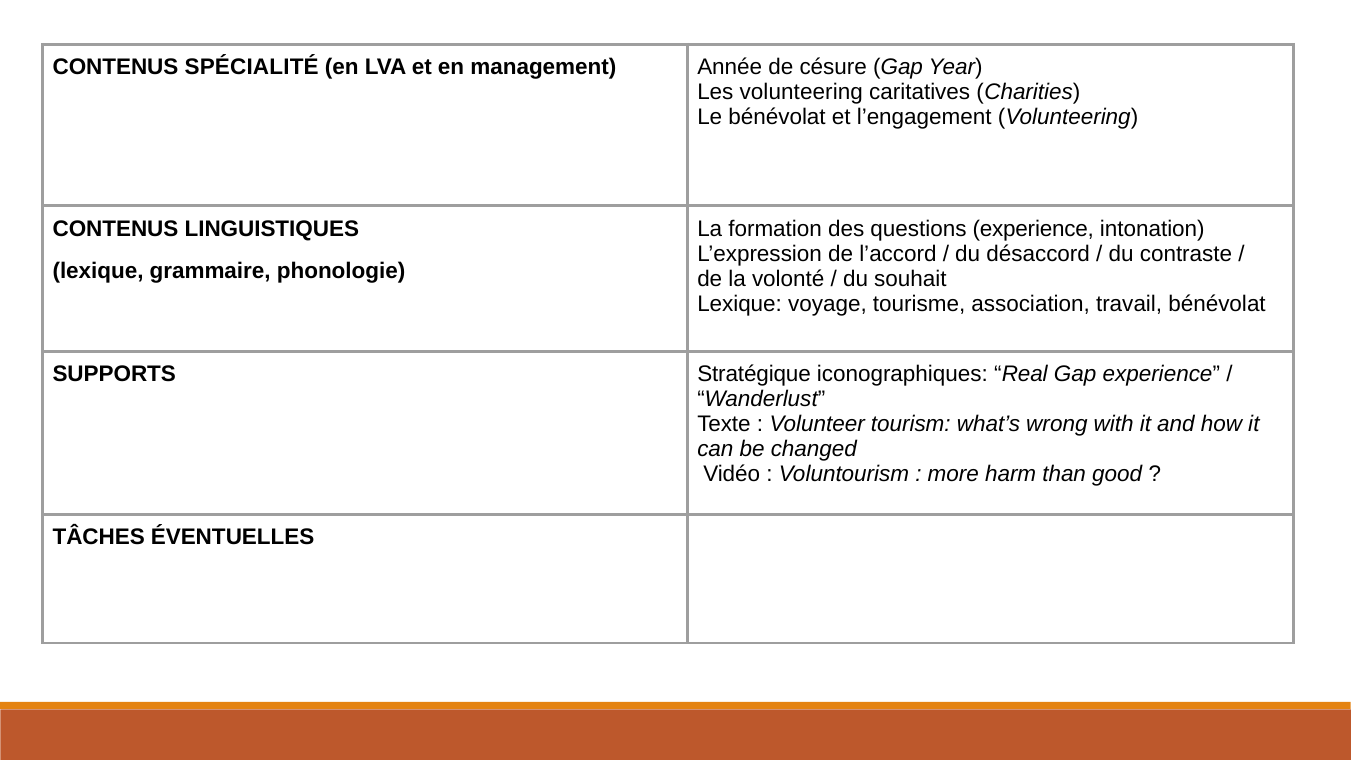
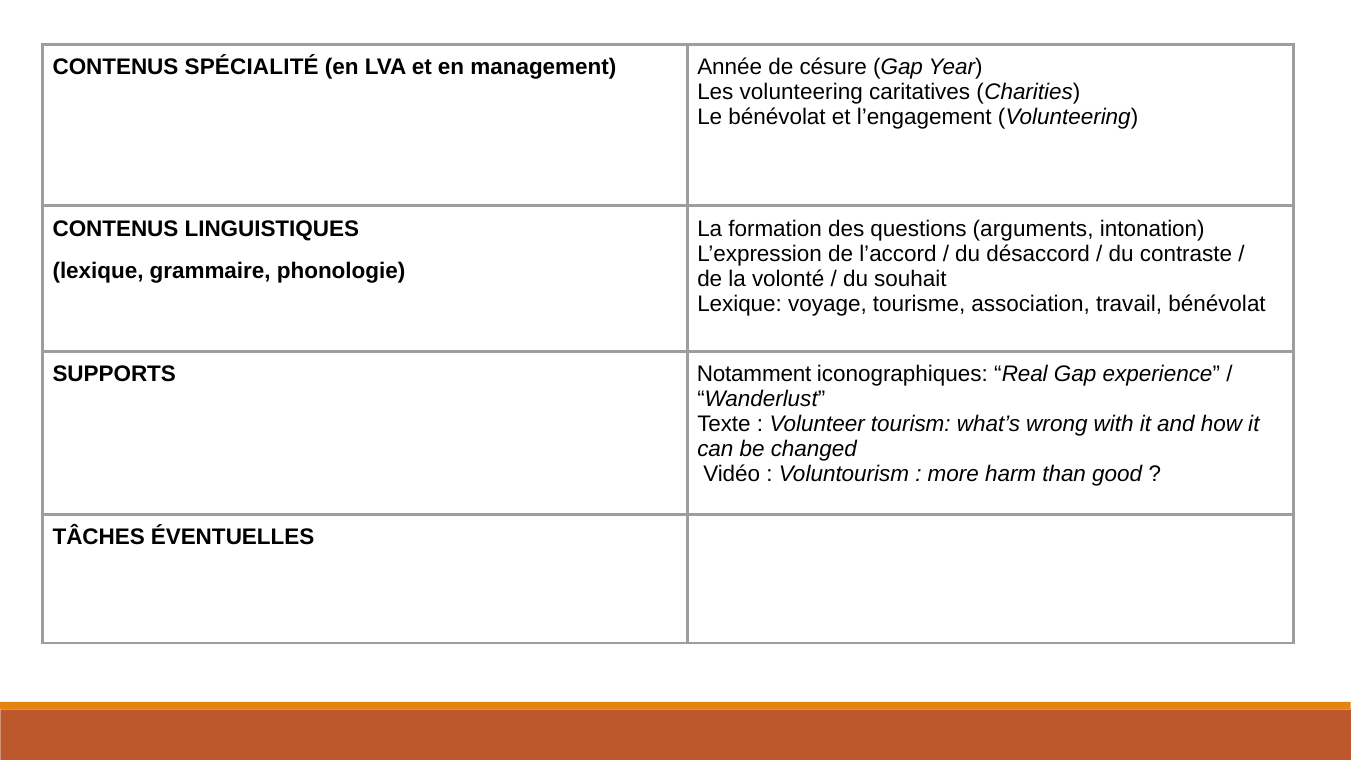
questions experience: experience -> arguments (1033, 229)
Stratégique: Stratégique -> Notamment (754, 374)
